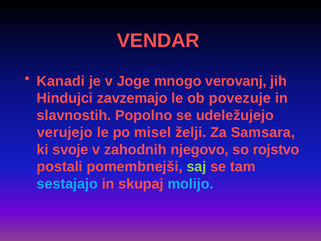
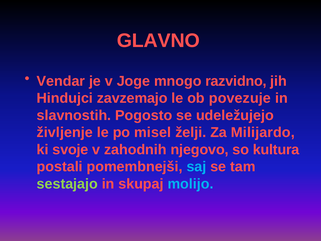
VENDAR: VENDAR -> GLAVNO (158, 41)
Kanadi: Kanadi -> Vendar (61, 81)
verovanj: verovanj -> razvidno (236, 81)
Popolno: Popolno -> Pogosto (144, 115)
verujejo: verujejo -> življenje (65, 132)
Samsara: Samsara -> Milijardo (263, 132)
rojstvo: rojstvo -> kultura (276, 149)
saj colour: light green -> light blue (196, 167)
sestajajo colour: light blue -> light green (67, 184)
